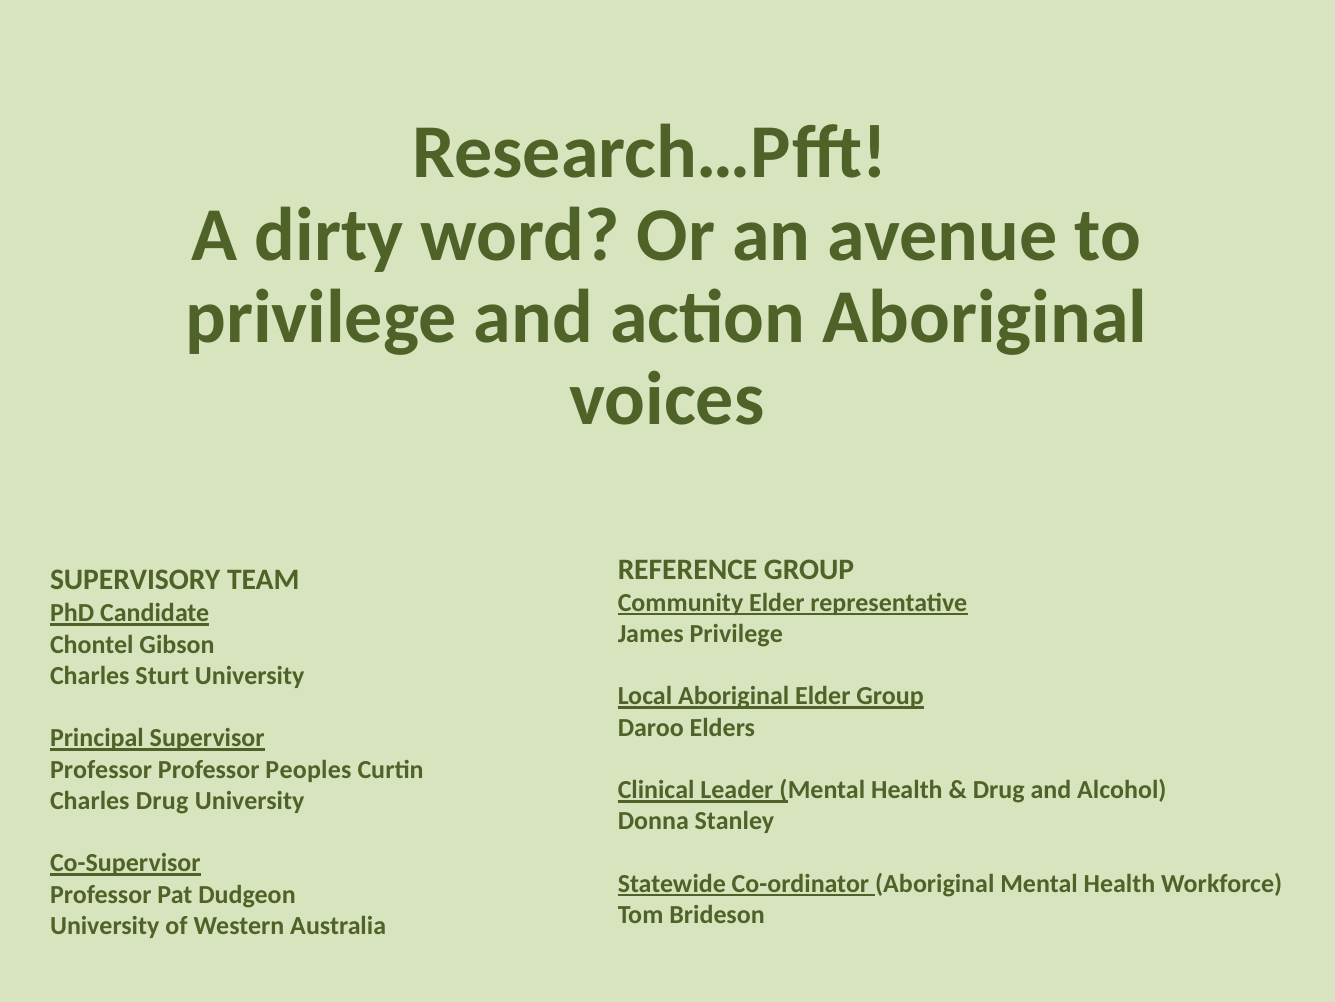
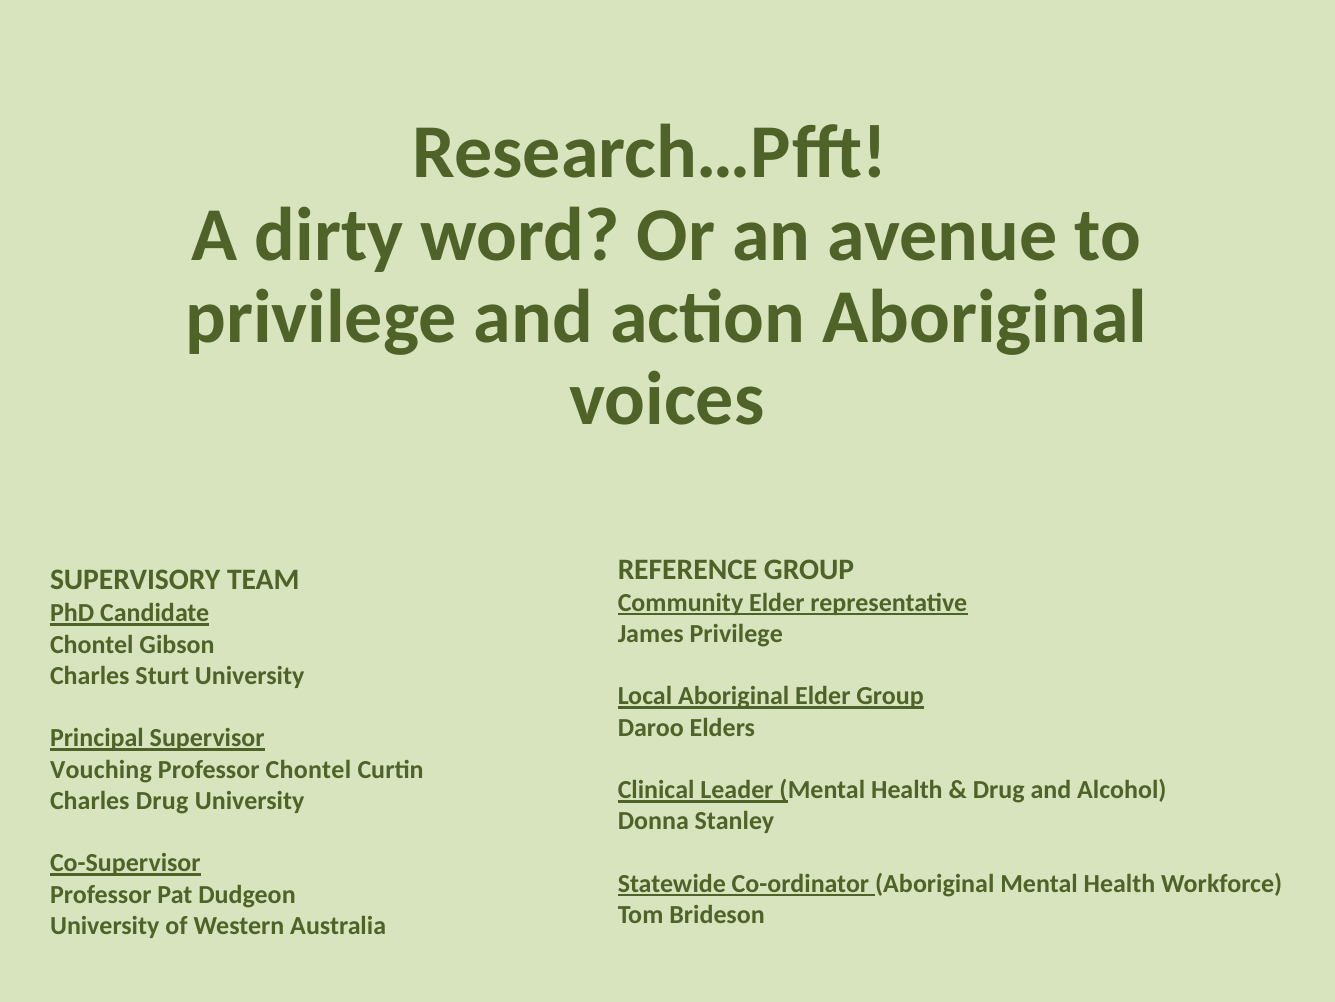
Professor: Professor -> Vouching (101, 769)
Professor Peoples: Peoples -> Chontel (308, 769)
